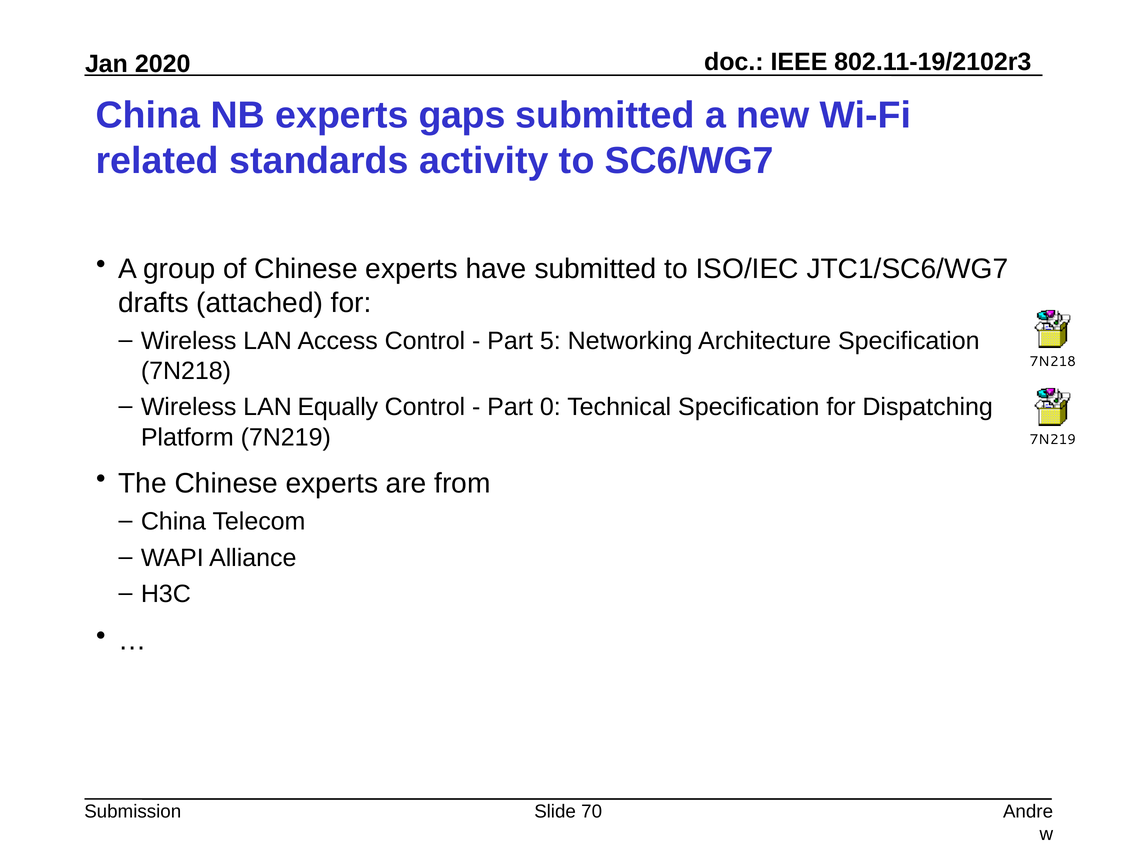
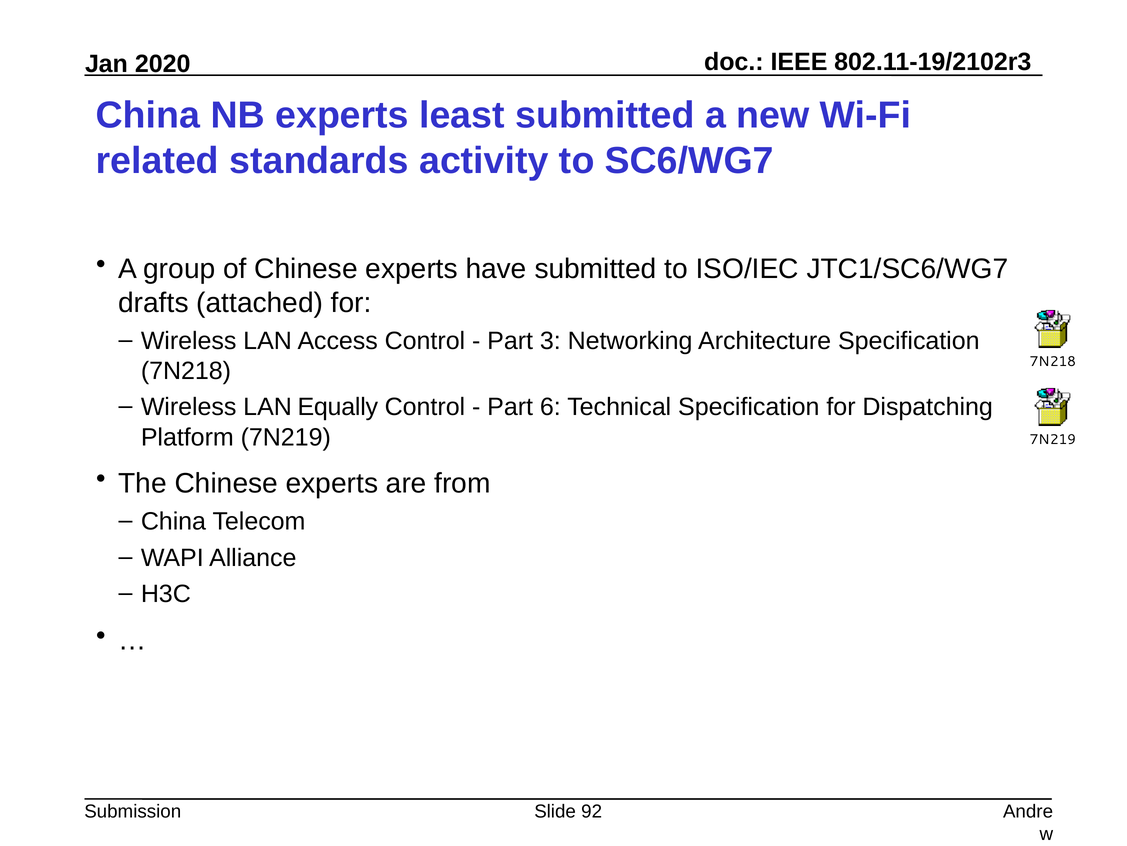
gaps: gaps -> least (462, 115)
5: 5 -> 3 (550, 340)
0: 0 -> 6 (550, 407)
70: 70 -> 92 (592, 811)
